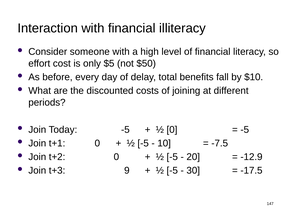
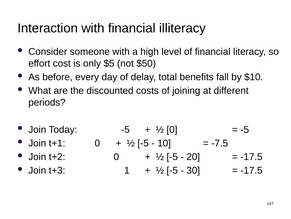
-12.9: -12.9 -> -17.5 (251, 156)
9: 9 -> 1 (127, 170)
